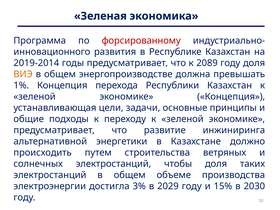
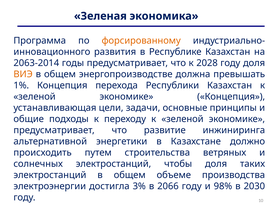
форсированному colour: red -> orange (141, 41)
2019-2014: 2019-2014 -> 2063-2014 (36, 63)
2089: 2089 -> 2028 (207, 63)
2029: 2029 -> 2066 (168, 186)
15%: 15% -> 98% (223, 186)
